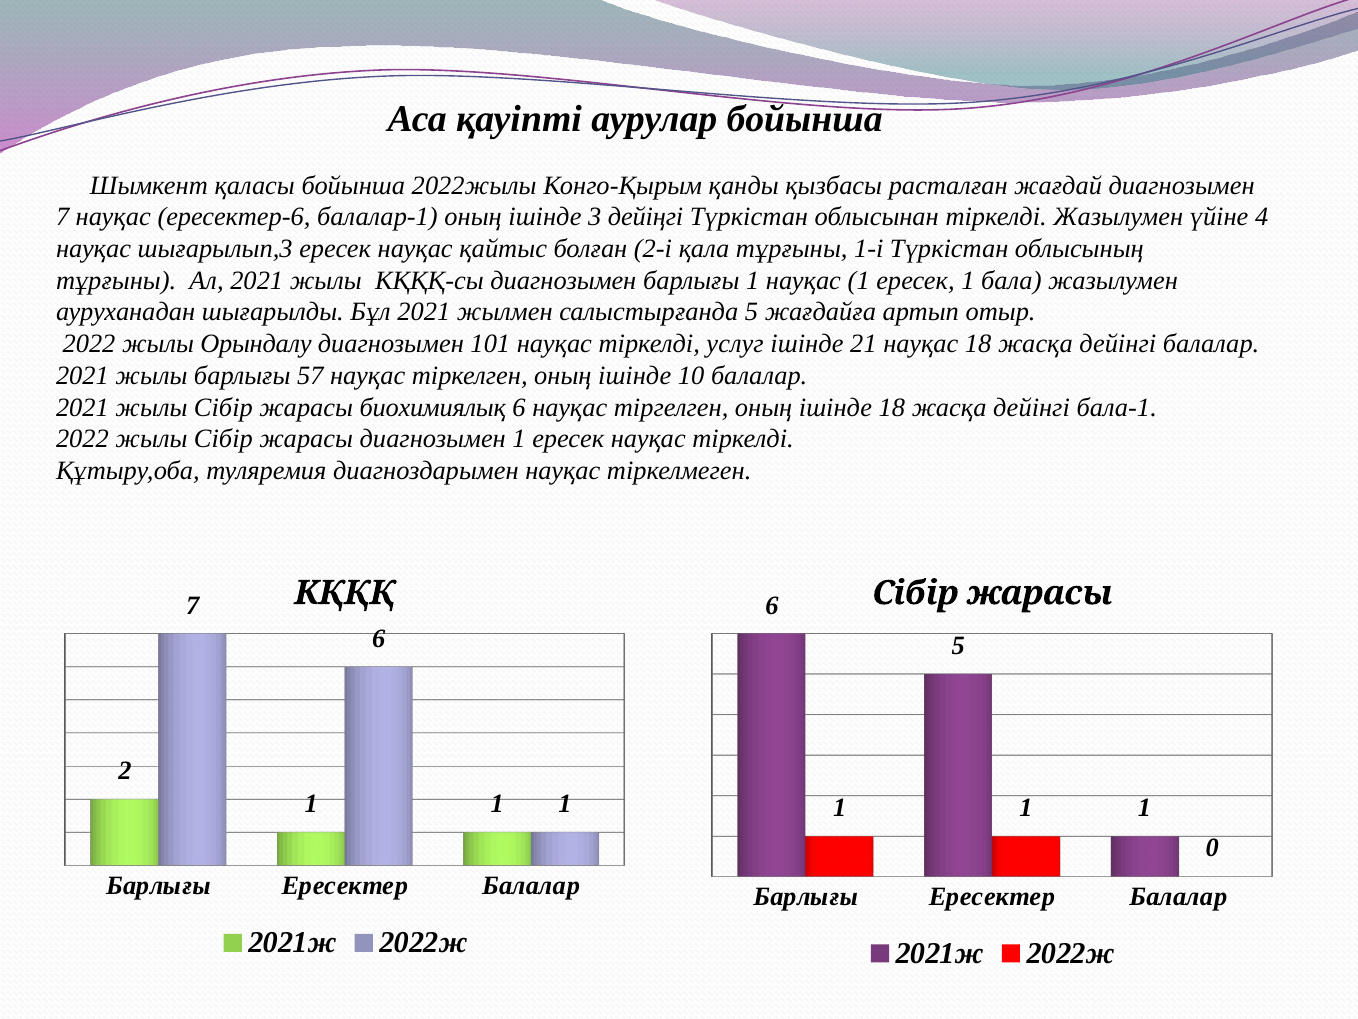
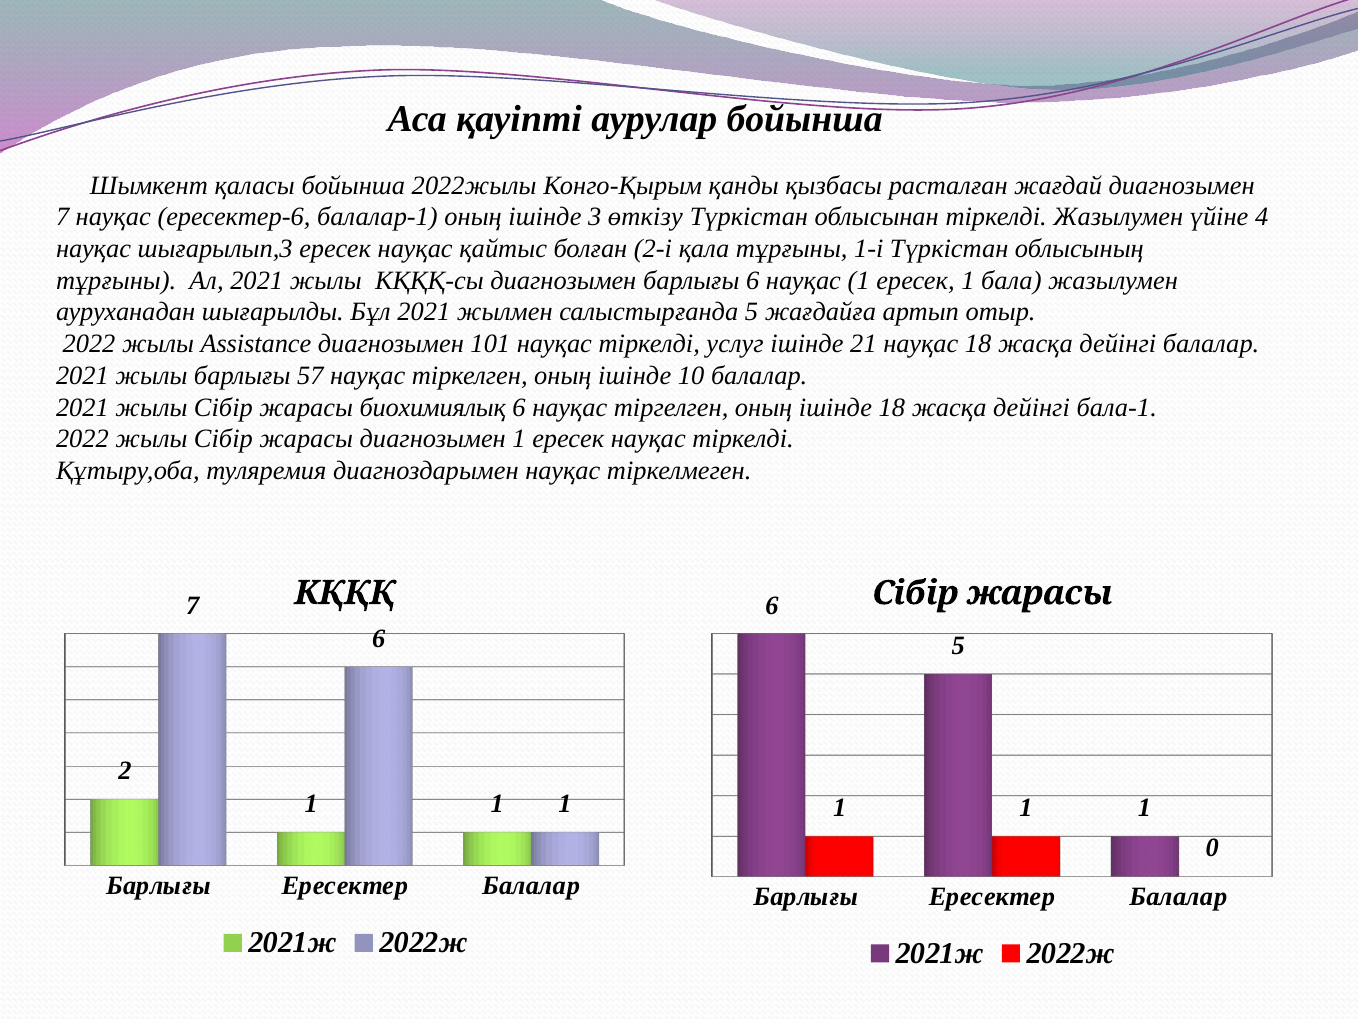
дейіңгі: дейіңгі -> өткізу (645, 217)
барлығы 1: 1 -> 6 (753, 280)
Орындалу: Орындалу -> Assistance (256, 344)
